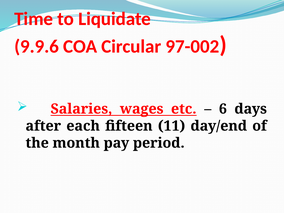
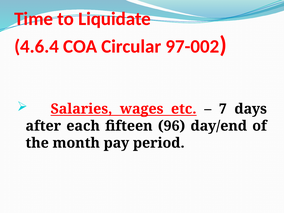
9.9.6: 9.9.6 -> 4.6.4 (37, 46)
6: 6 -> 7 (223, 109)
11: 11 -> 96 (172, 126)
